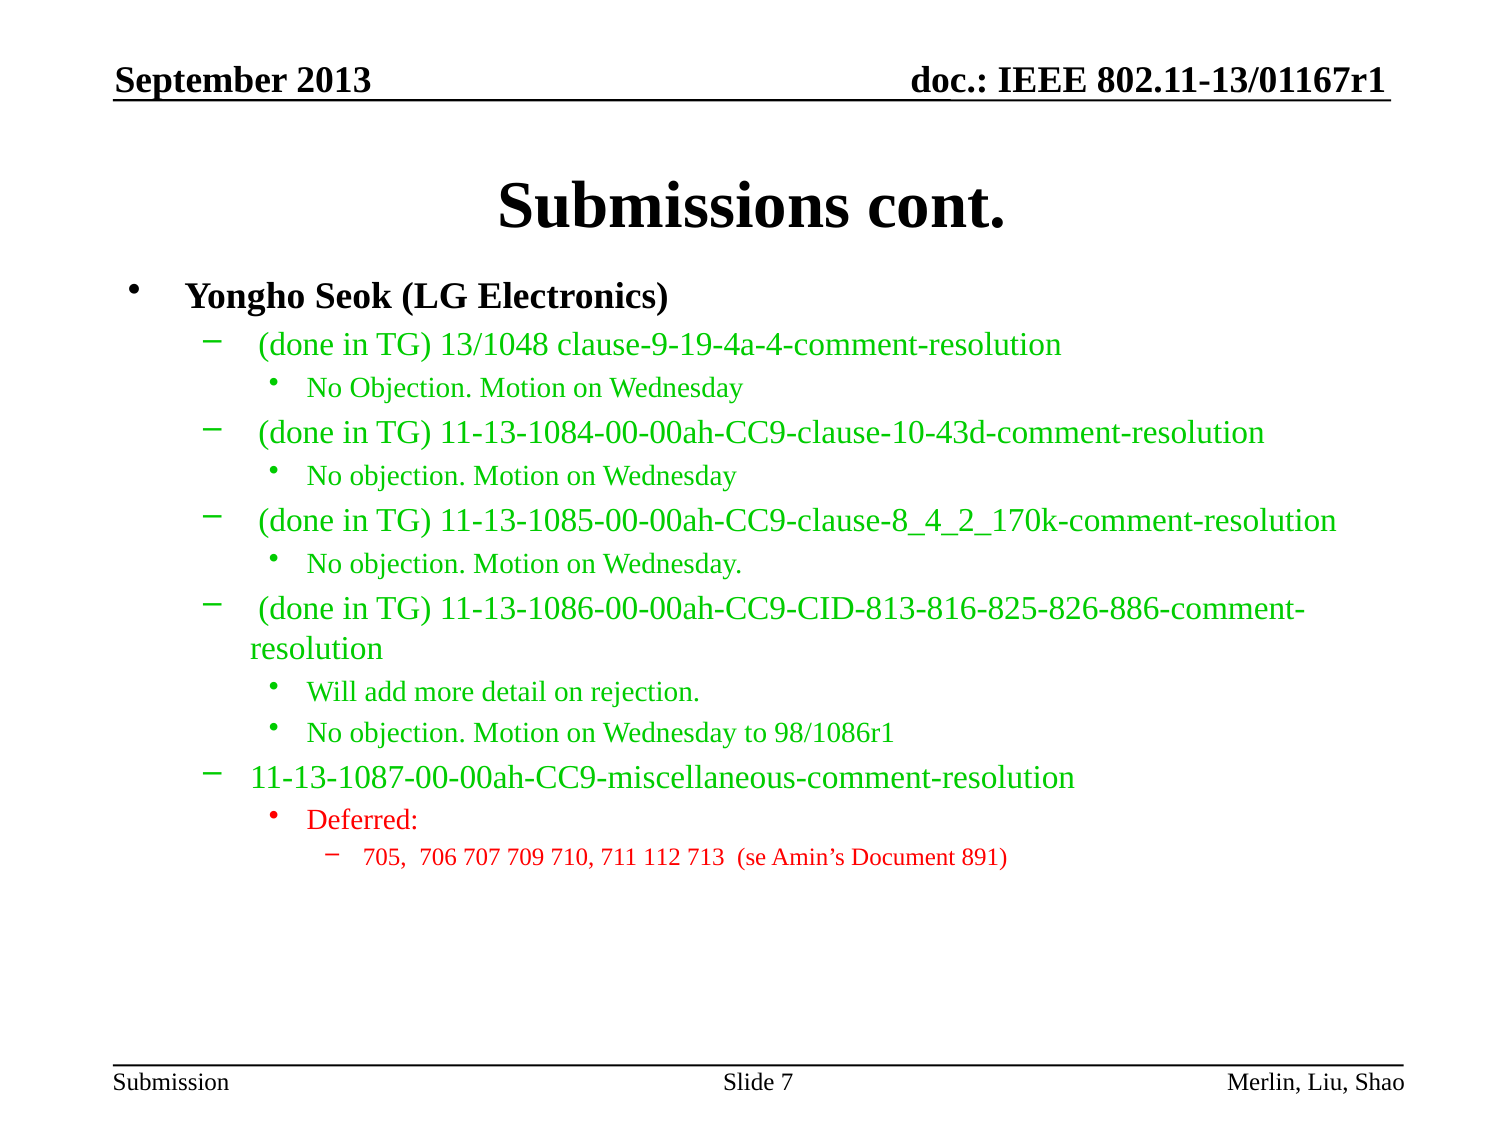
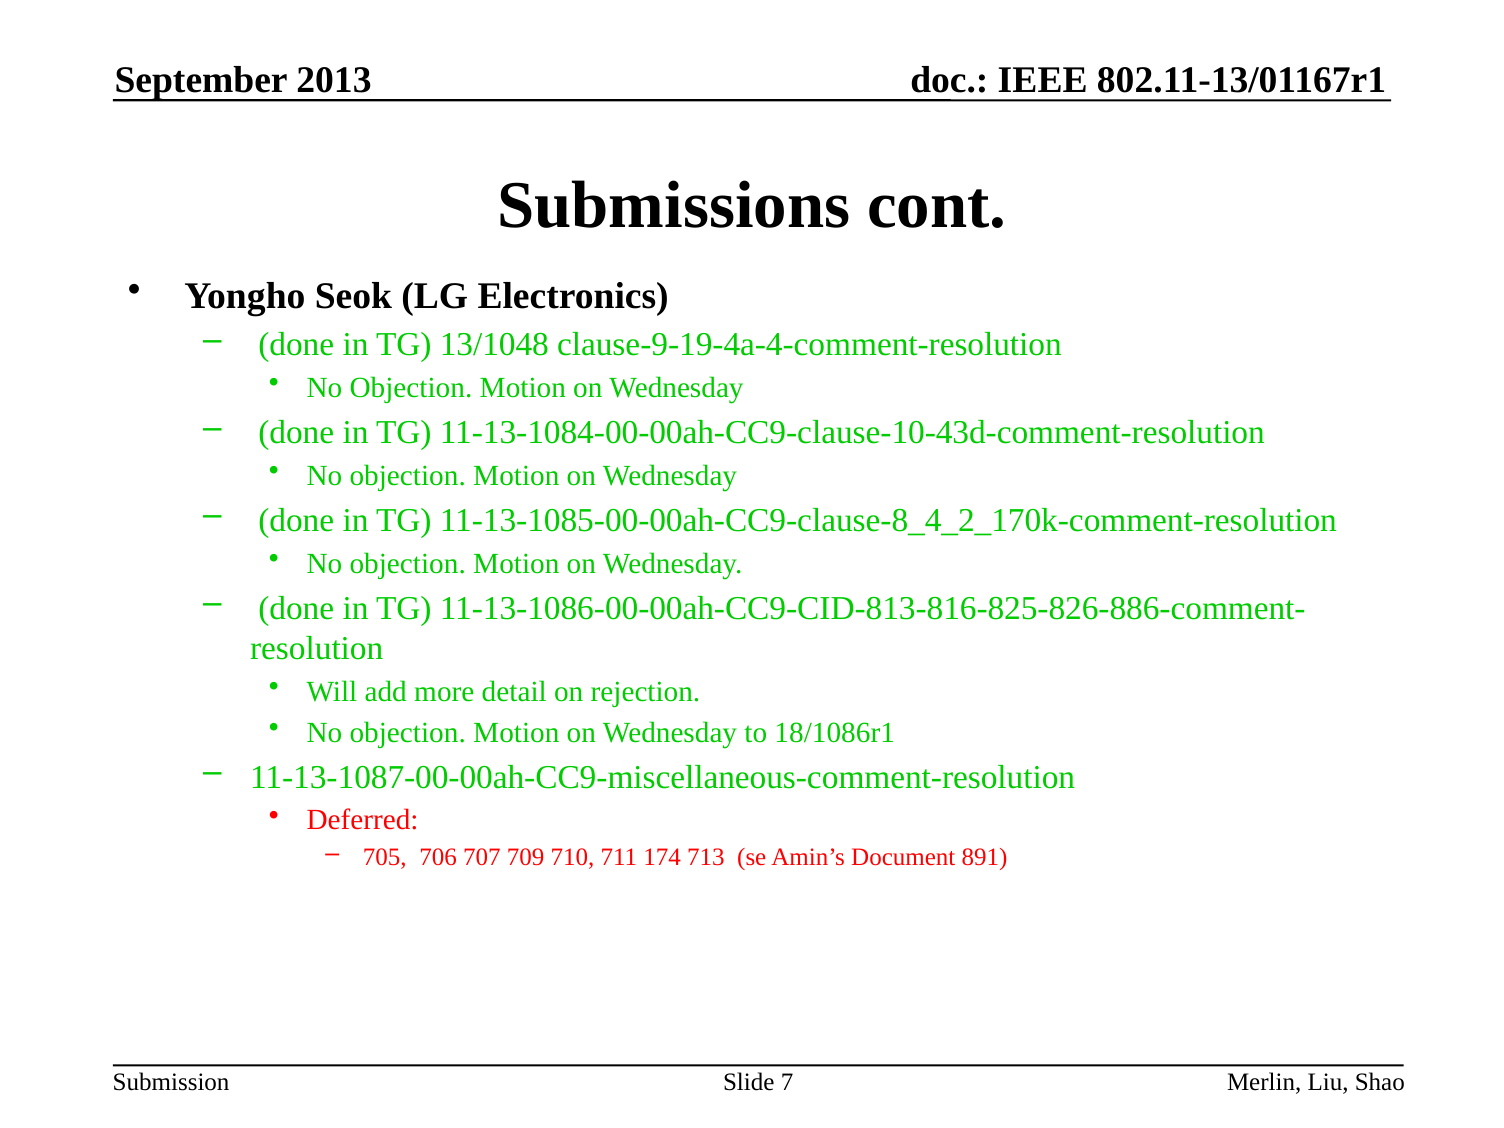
98/1086r1: 98/1086r1 -> 18/1086r1 (835, 732)
112: 112 -> 174 (662, 858)
